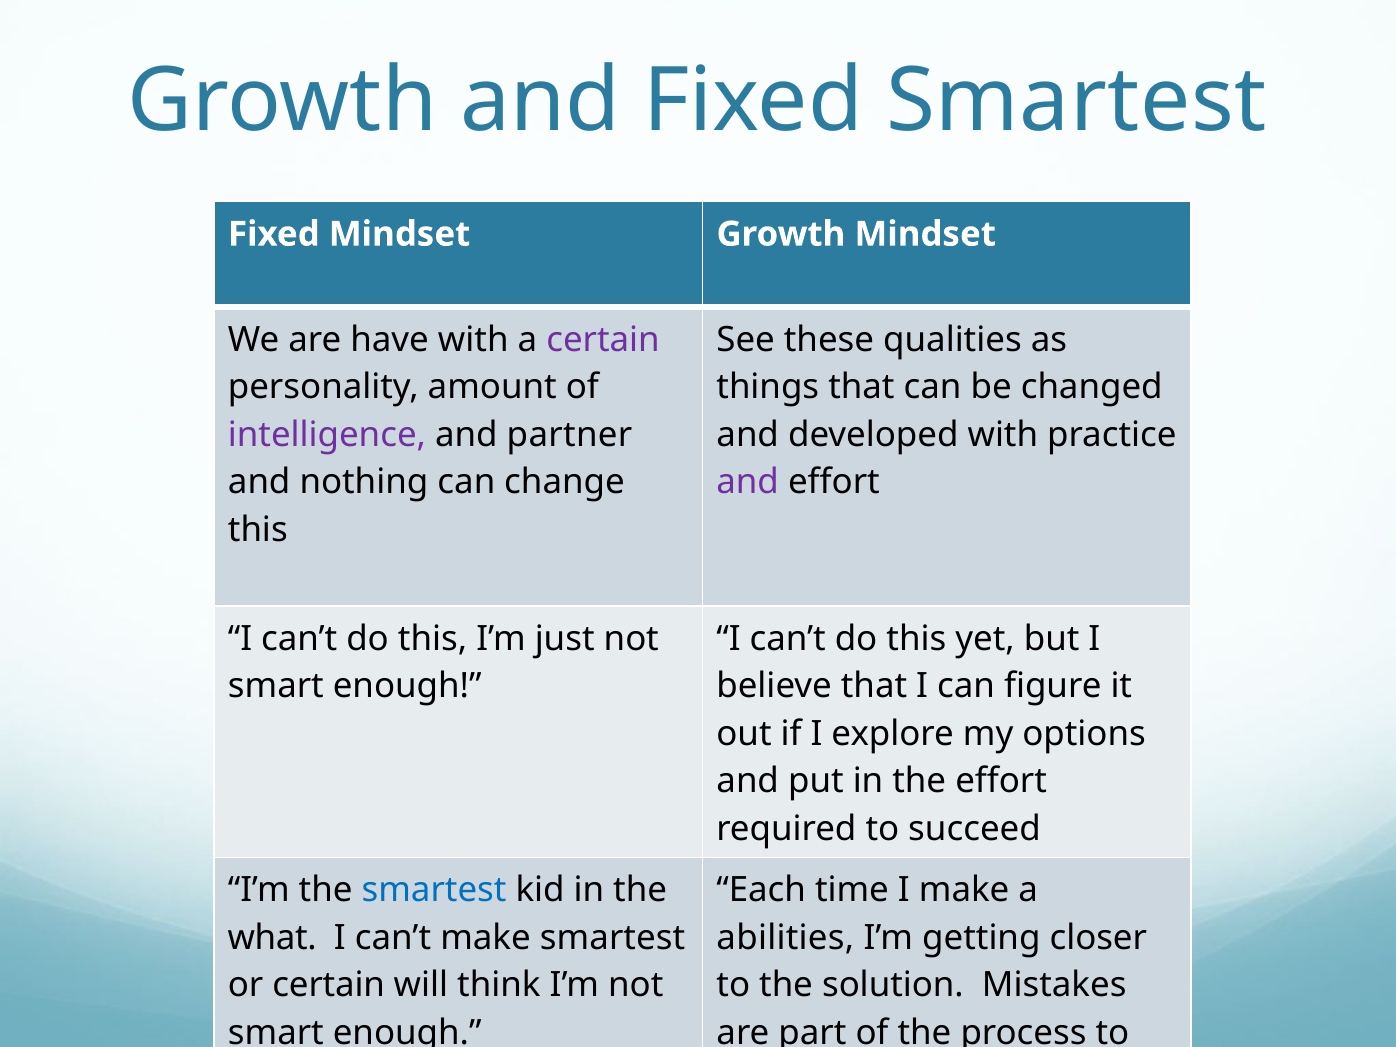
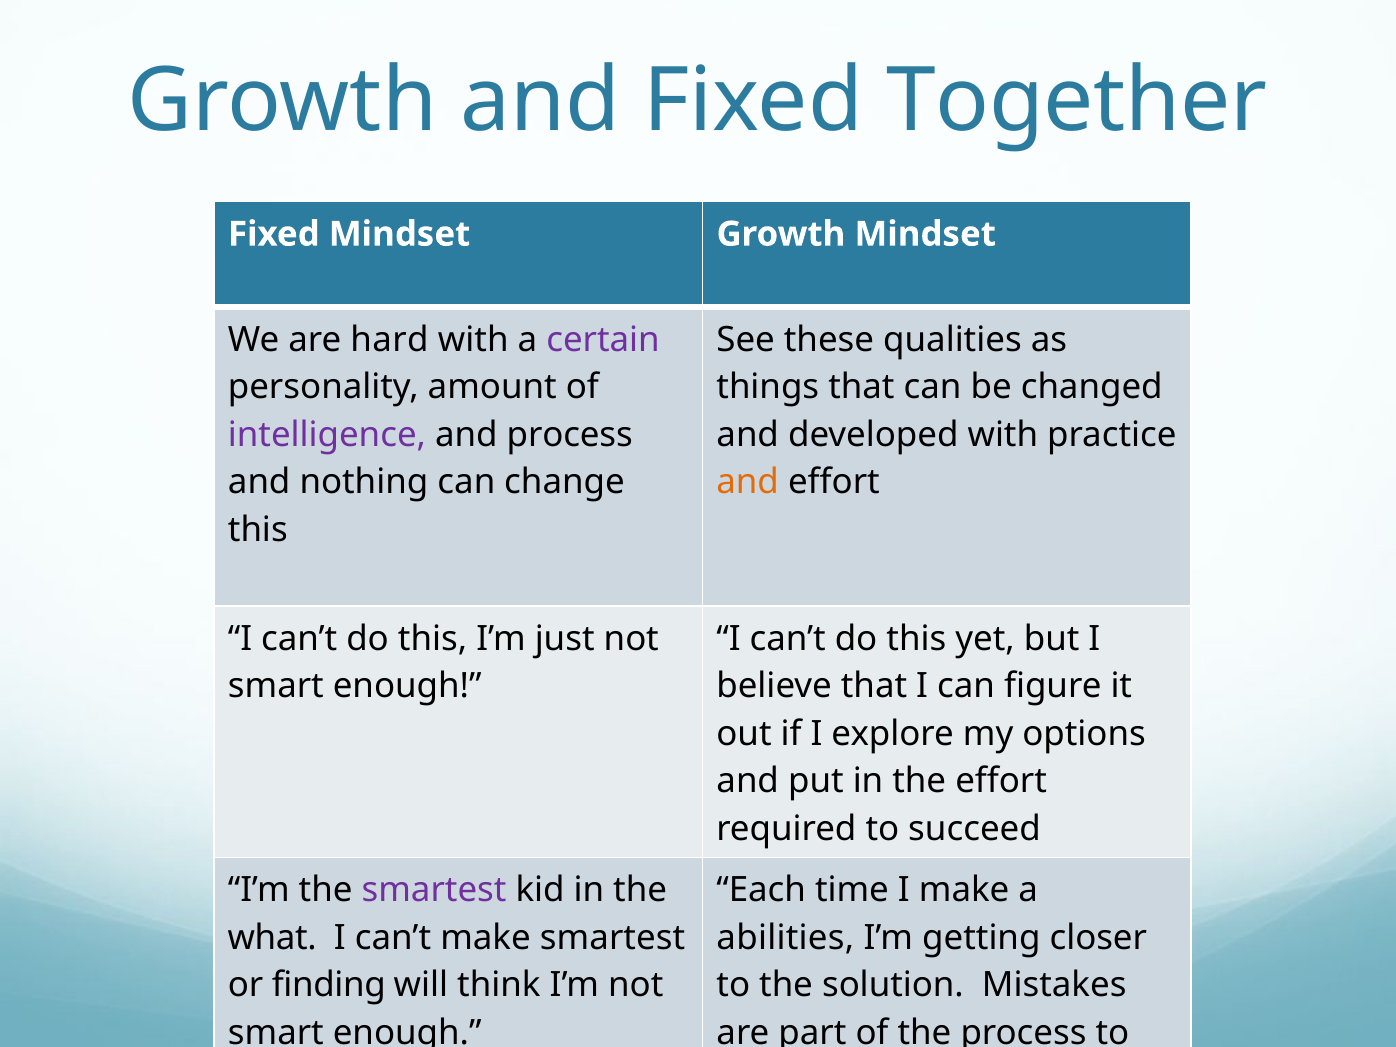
Fixed Smartest: Smartest -> Together (1077, 101)
have: have -> hard (389, 340)
and partner: partner -> process (570, 435)
and colour: purple -> orange (748, 482)
smartest colour: blue -> purple (434, 890)
or certain: certain -> finding (329, 985)
